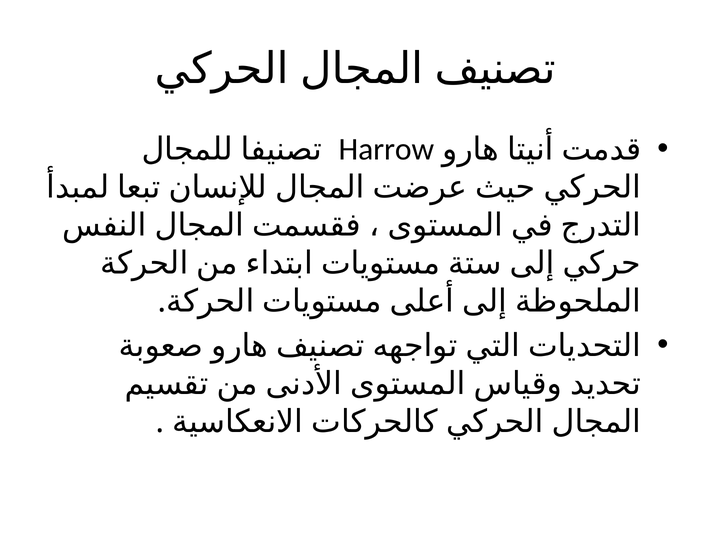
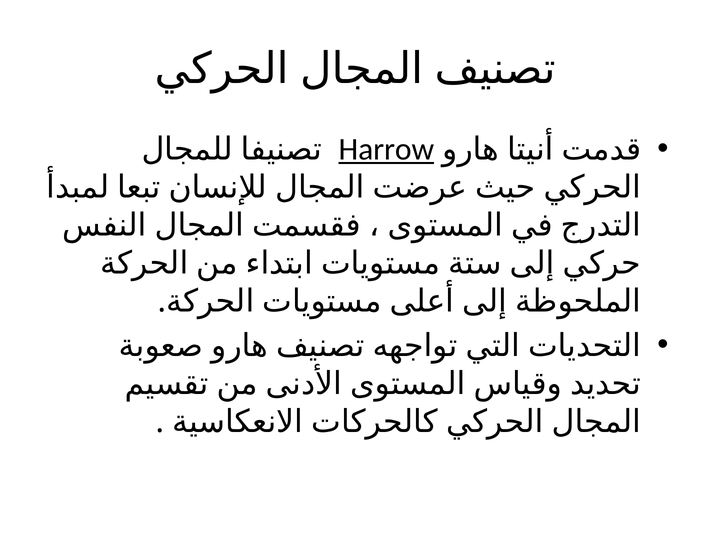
Harrow underline: none -> present (386, 149)
